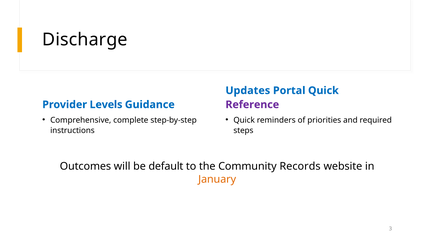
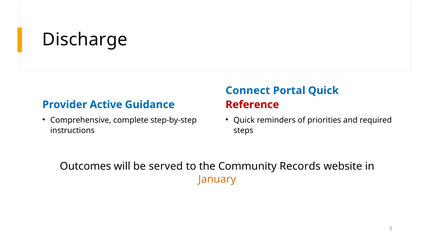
Updates: Updates -> Connect (248, 91)
Levels: Levels -> Active (106, 105)
Reference colour: purple -> red (252, 105)
default: default -> served (166, 167)
